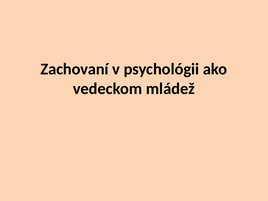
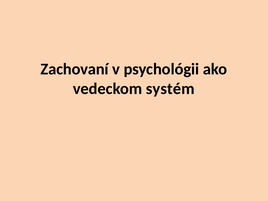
mládež: mládež -> systém (170, 89)
